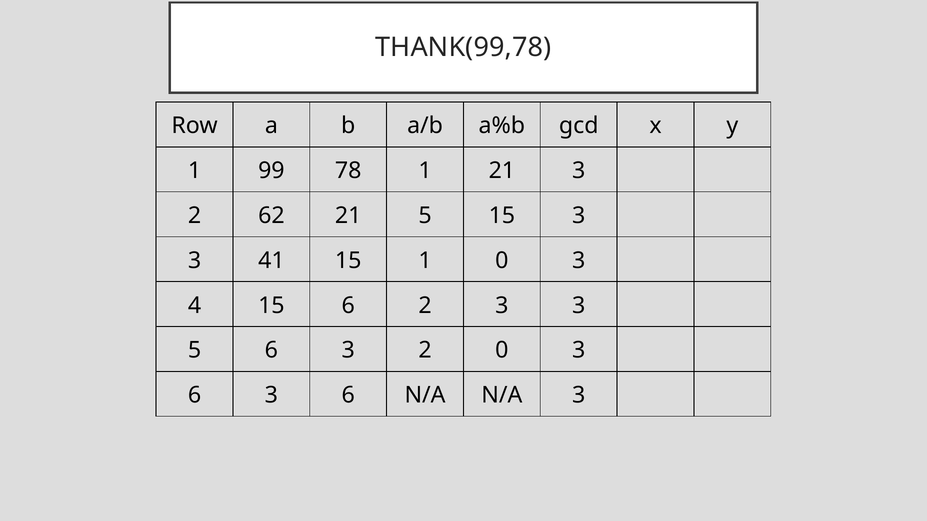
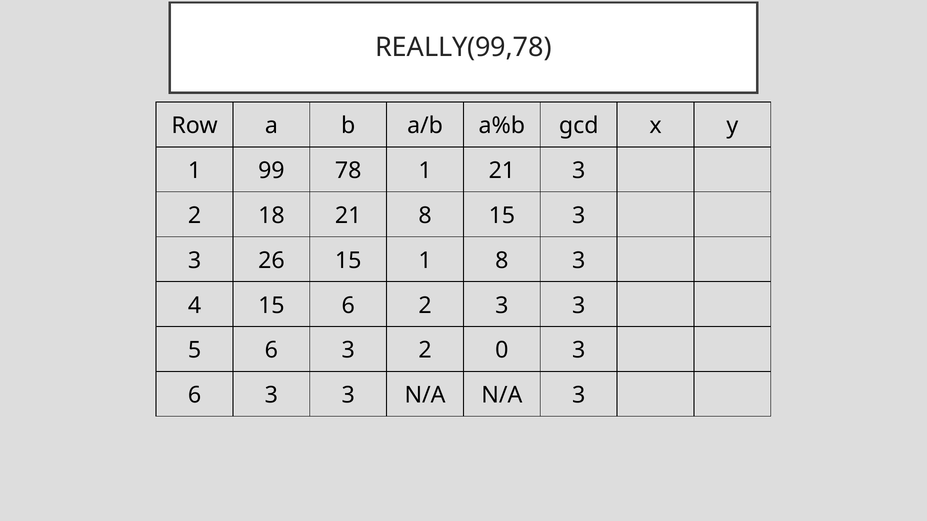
THANK(99,78: THANK(99,78 -> REALLY(99,78 (463, 48)
62: 62 -> 18 (271, 216)
21 5: 5 -> 8 (425, 216)
41: 41 -> 26 (271, 261)
1 0: 0 -> 8 (502, 261)
6 3 6: 6 -> 3 (348, 396)
